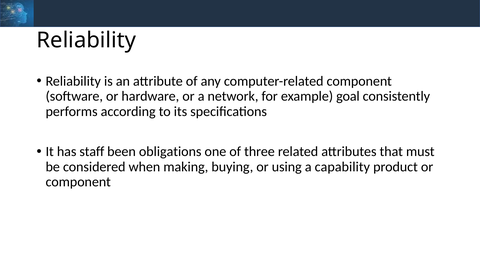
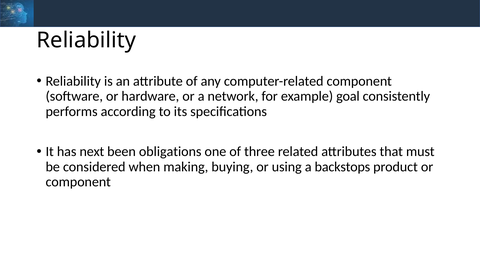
staff: staff -> next (92, 152)
capability: capability -> backstops (342, 167)
